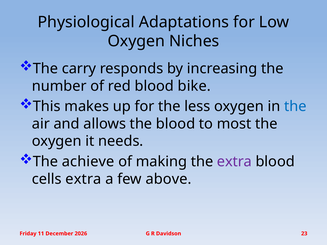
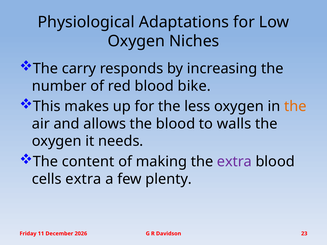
the colour: blue -> orange (295, 106)
most: most -> walls (234, 124)
achieve: achieve -> content (88, 162)
above: above -> plenty (169, 179)
